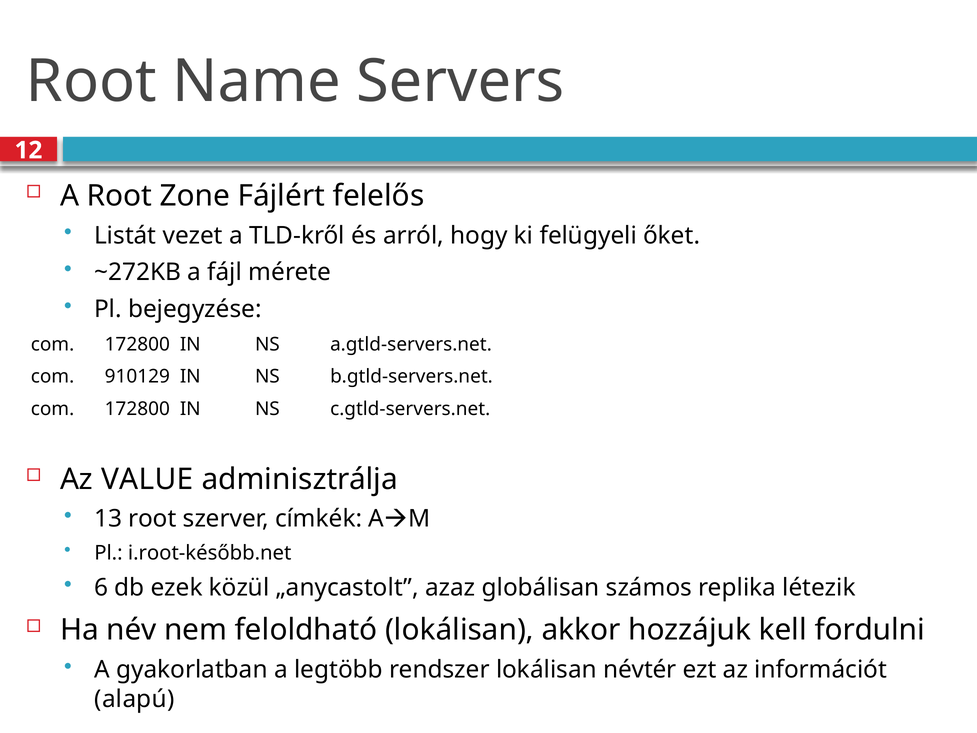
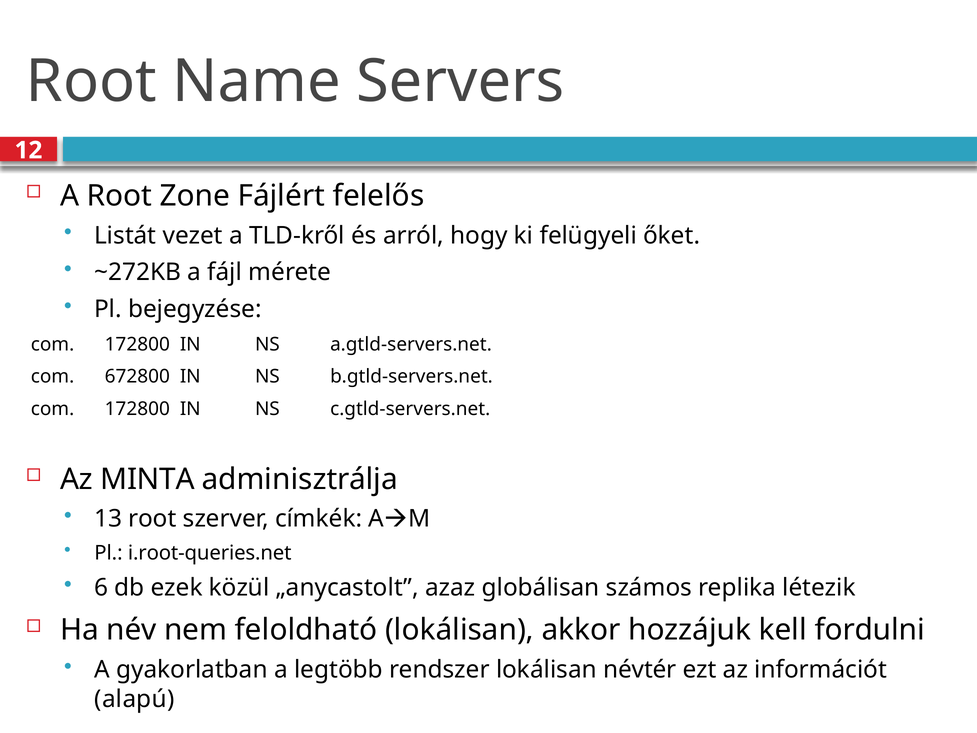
910129: 910129 -> 672800 (137, 376)
VALUE: VALUE -> MINTA (147, 479)
i.root-később.net: i.root-később.net -> i.root-queries.net (210, 553)
